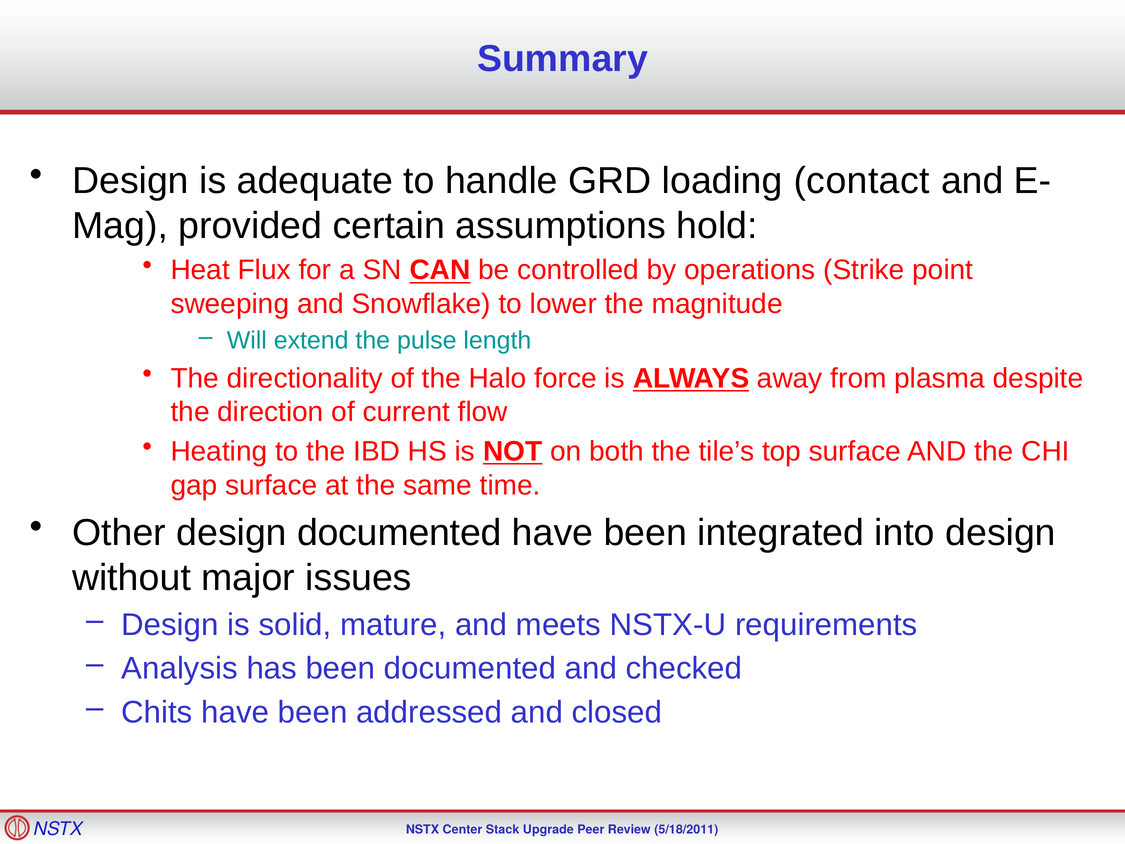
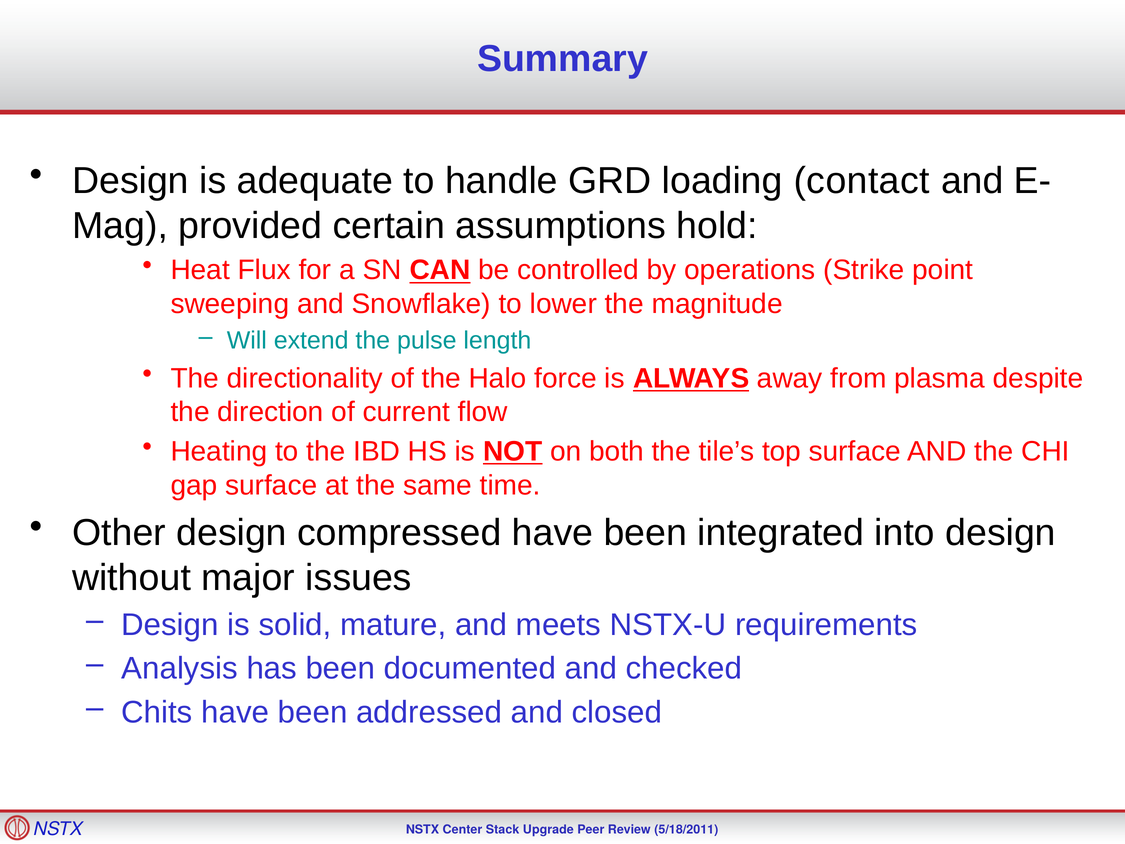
design documented: documented -> compressed (399, 533)
